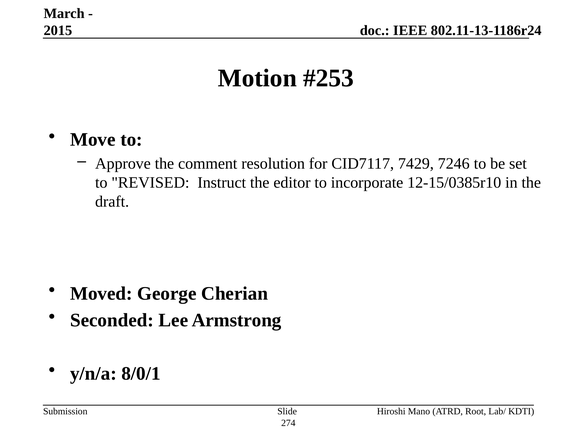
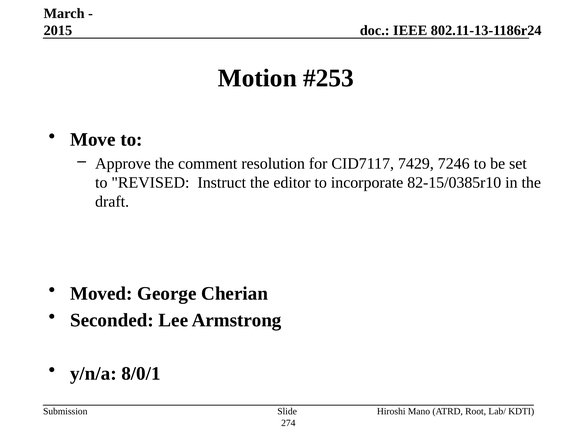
12-15/0385r10: 12-15/0385r10 -> 82-15/0385r10 (454, 183)
